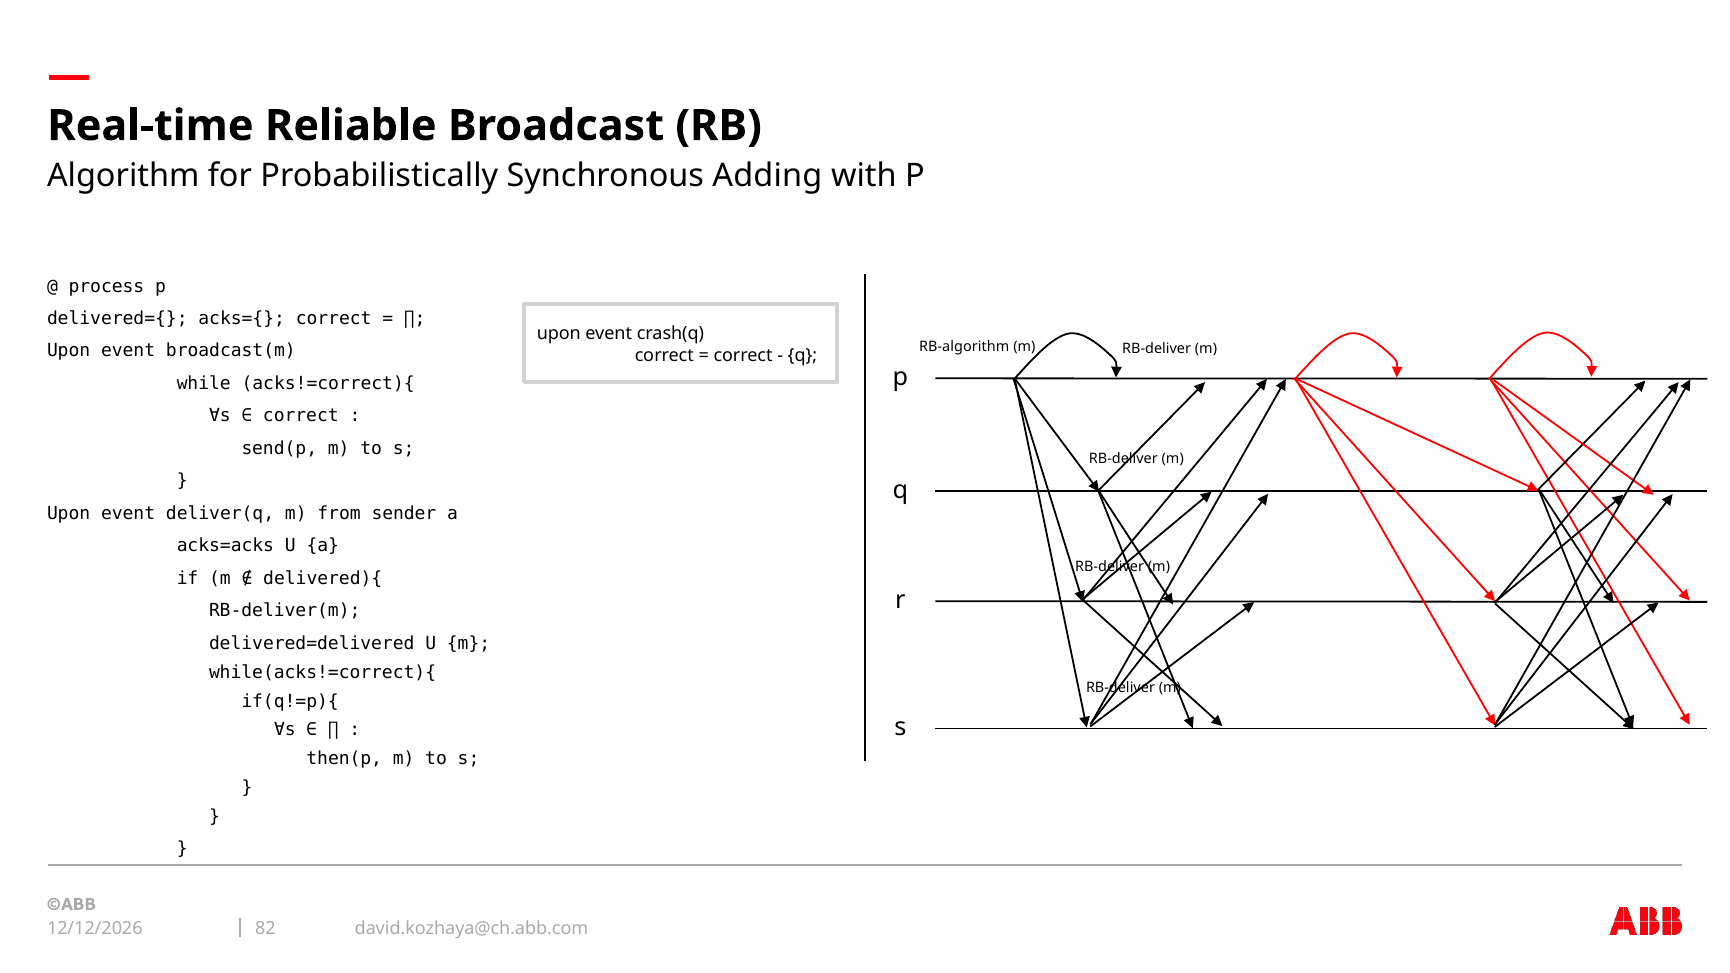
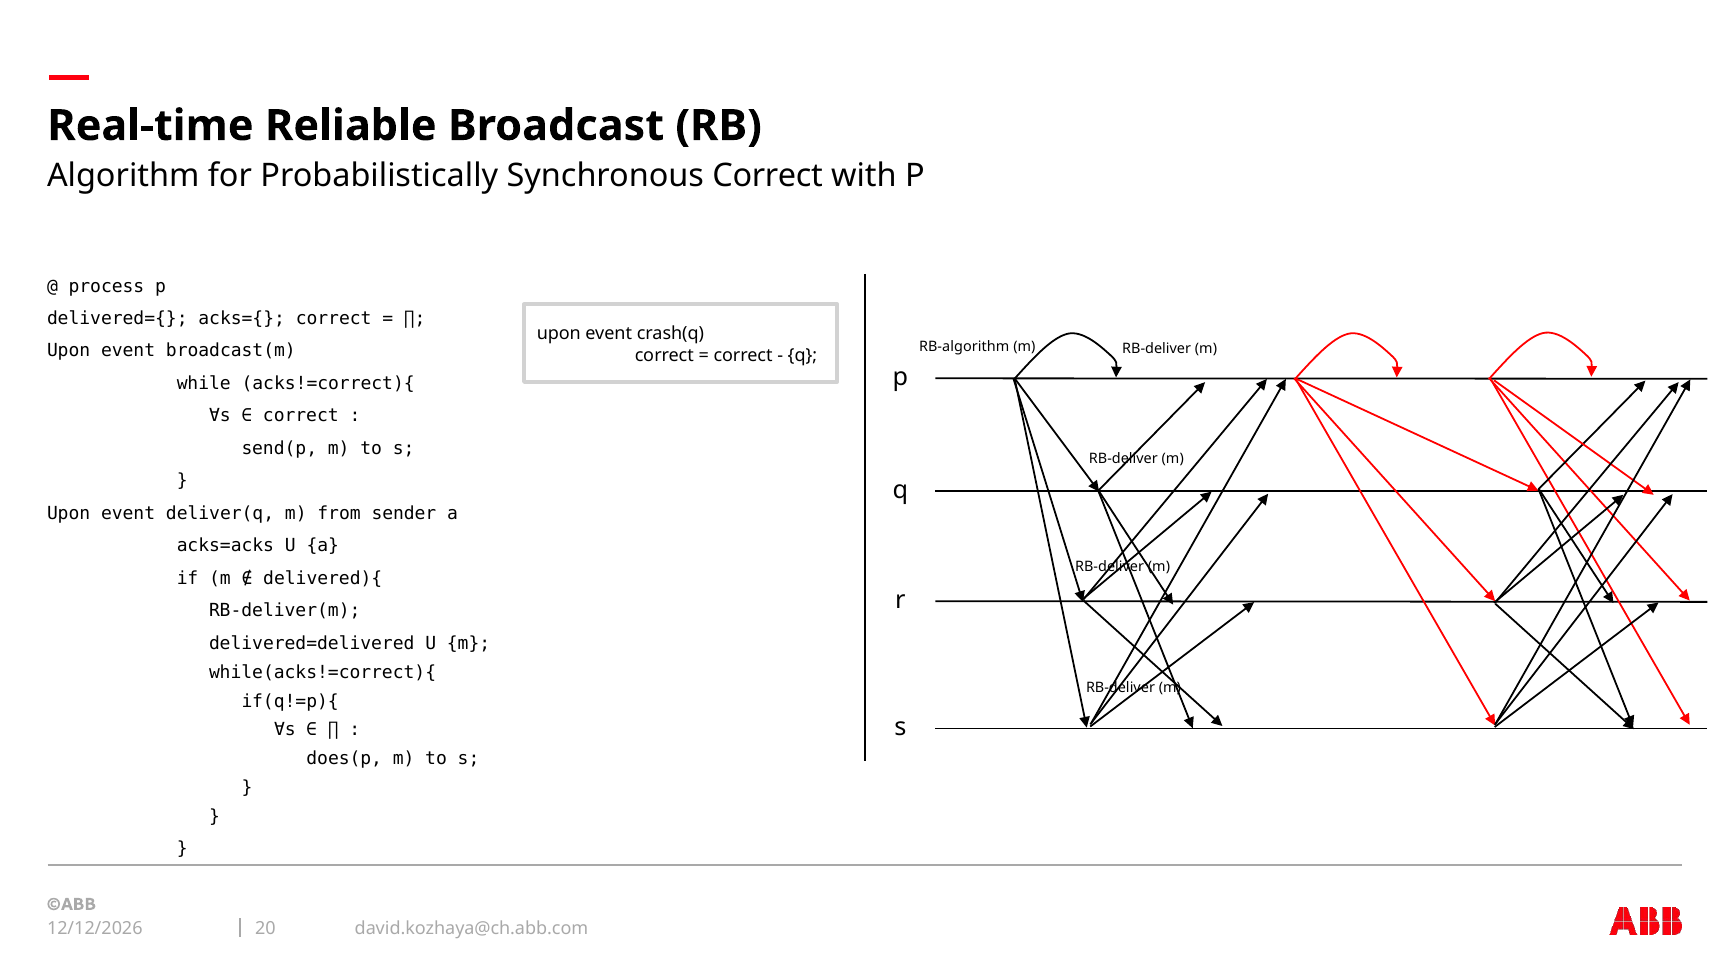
Synchronous Adding: Adding -> Correct (768, 176)
then(p: then(p -> does(p (344, 759)
82: 82 -> 20 (265, 929)
